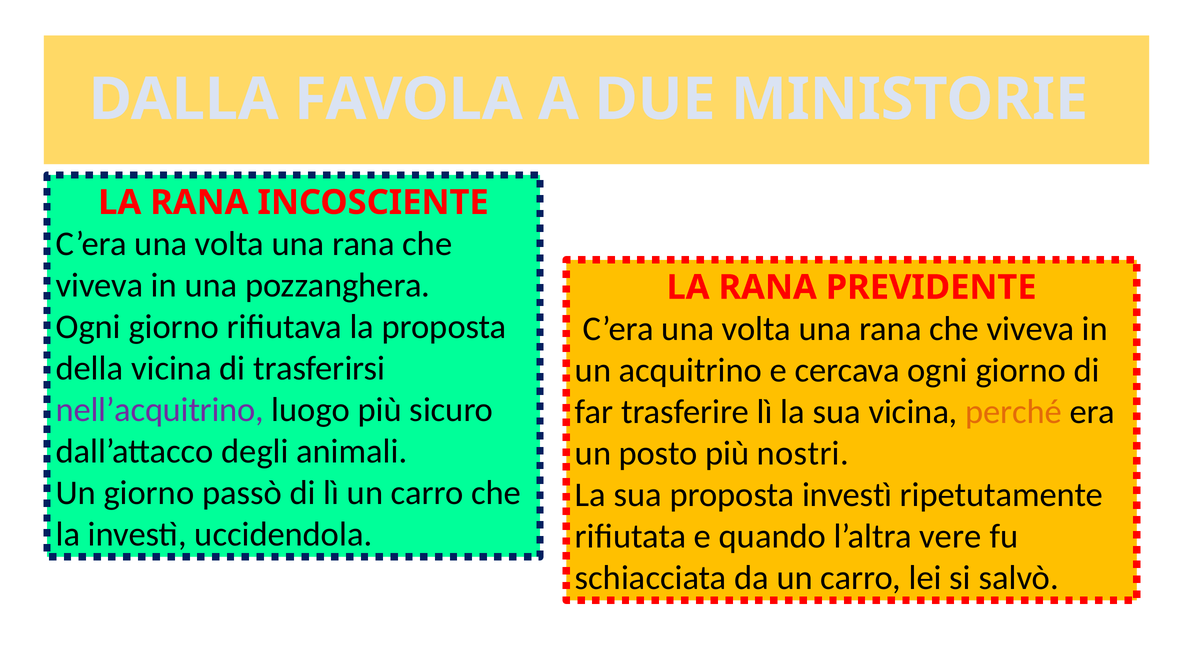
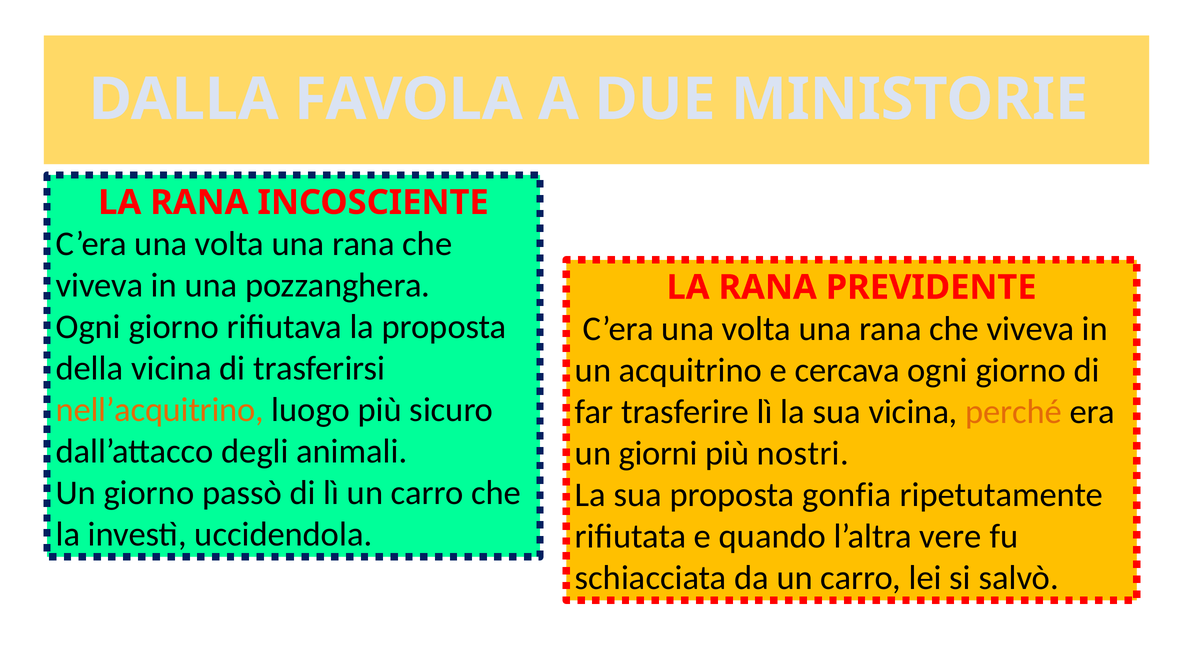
nell’acquitrino colour: purple -> orange (160, 410)
posto: posto -> giorni (658, 453)
proposta investì: investì -> gonfia (847, 495)
